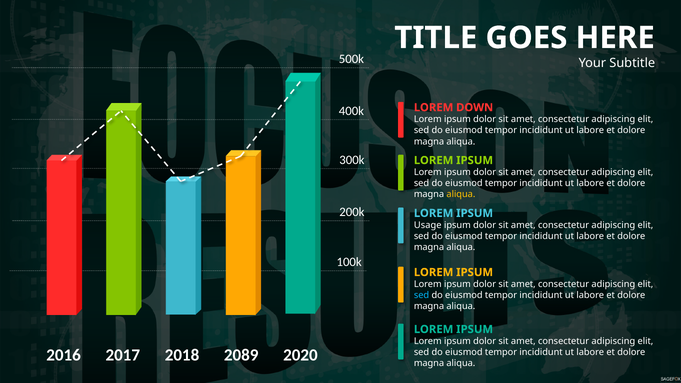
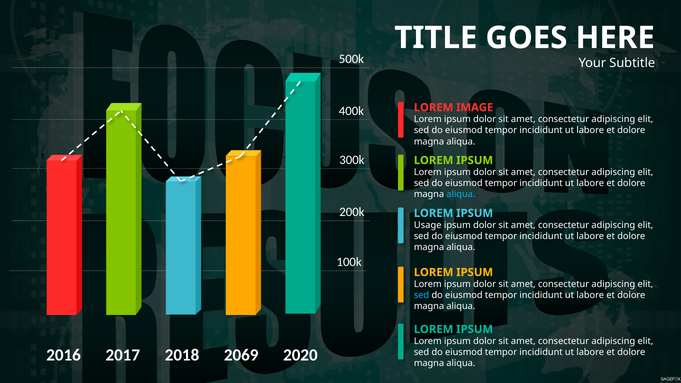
DOWN: DOWN -> IMAGE (475, 107)
aliqua colour: yellow -> light blue (461, 194)
2089: 2089 -> 2069 (241, 355)
